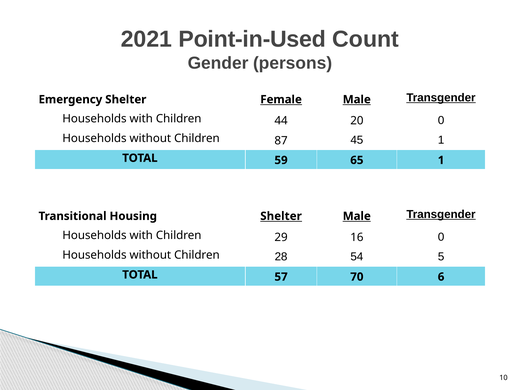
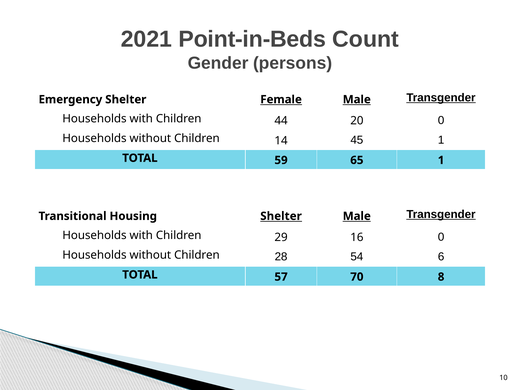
Point-in-Used: Point-in-Used -> Point-in-Beds (252, 39)
87: 87 -> 14 (281, 141)
5: 5 -> 6 (441, 257)
6: 6 -> 8 (441, 277)
